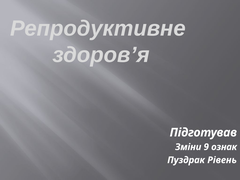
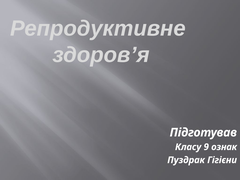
Зміни: Зміни -> Класу (188, 147)
Рівень: Рівень -> Гігієни (222, 160)
